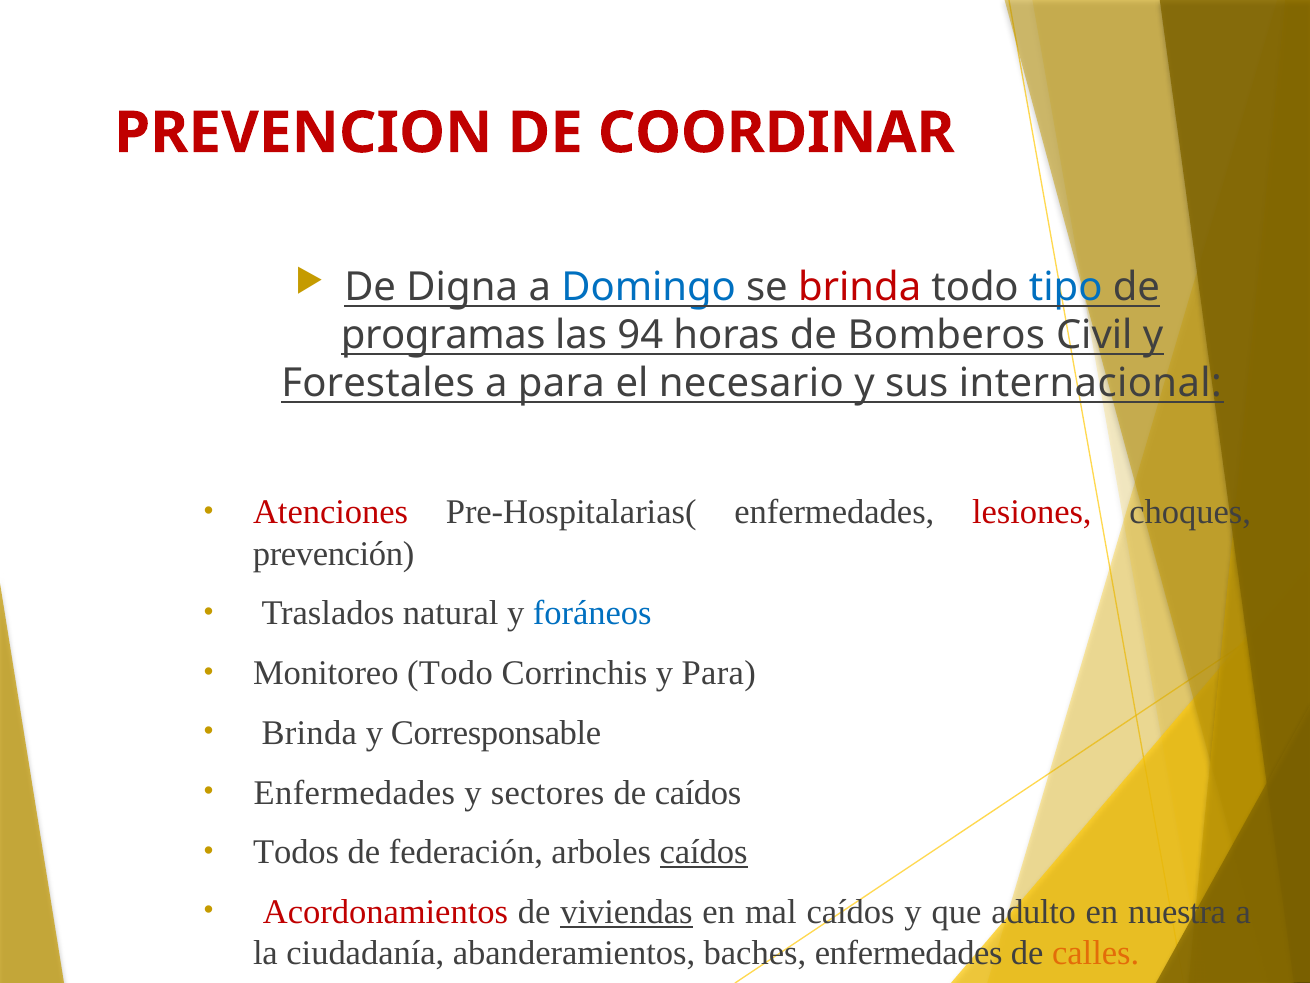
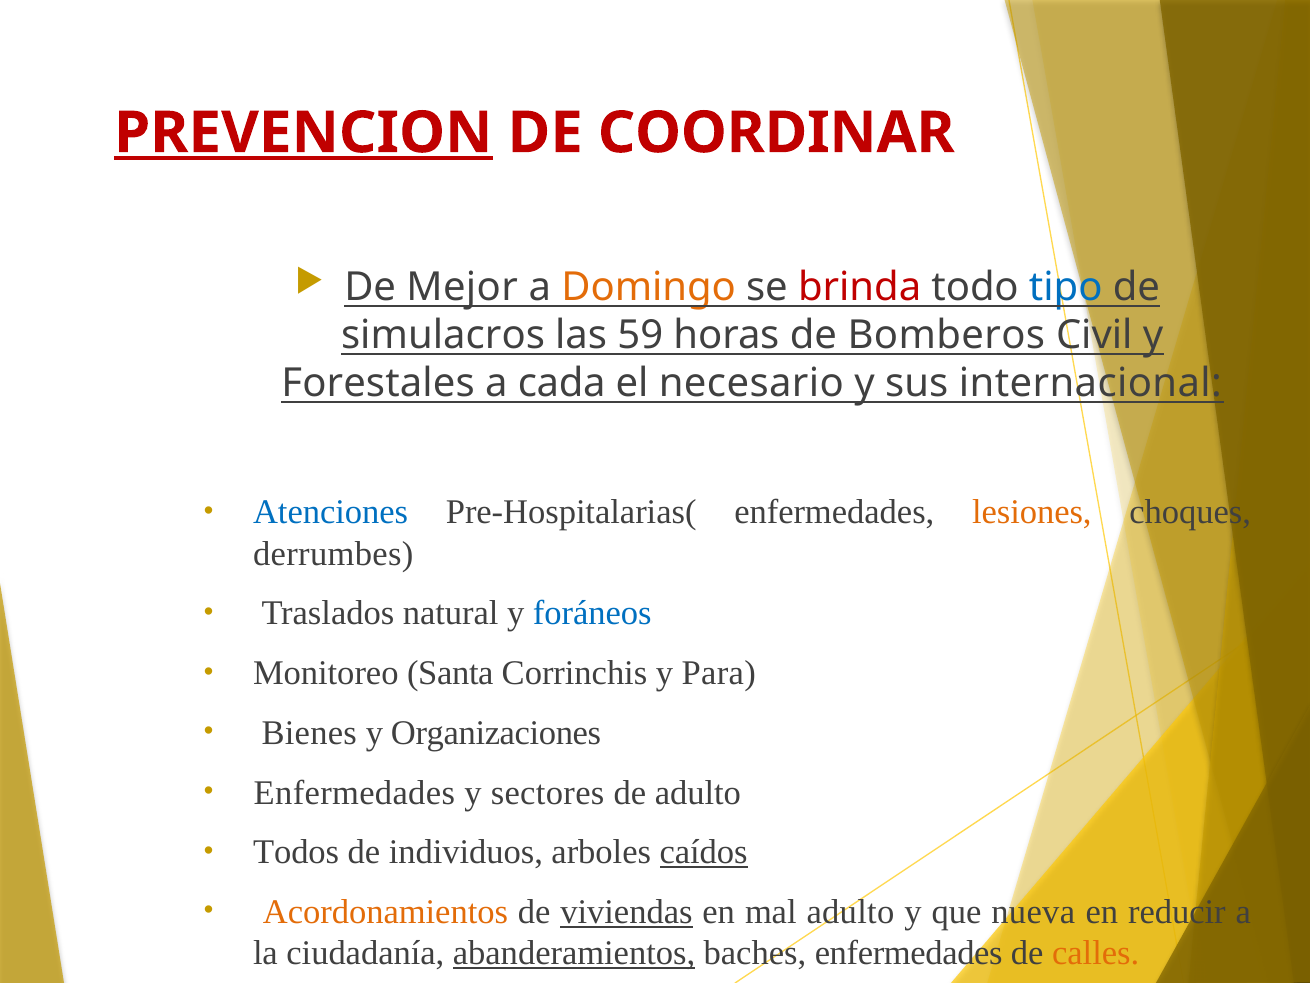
PREVENCION underline: none -> present (303, 133)
Digna: Digna -> Mejor (462, 287)
Domingo colour: blue -> orange (649, 287)
programas: programas -> simulacros (443, 335)
94: 94 -> 59 (640, 335)
a para: para -> cada (562, 383)
Atenciones colour: red -> blue (331, 512)
lesiones colour: red -> orange (1032, 512)
prevención: prevención -> derrumbes (333, 554)
Monitoreo Todo: Todo -> Santa (450, 673)
Brinda: Brinda -> Bienes (309, 733)
Corresponsable: Corresponsable -> Organizaciones (496, 733)
de caídos: caídos -> adulto (698, 792)
federación: federación -> individuos (466, 852)
Acordonamientos colour: red -> orange (385, 912)
mal caídos: caídos -> adulto (850, 912)
adulto: adulto -> nueva (1033, 912)
nuestra: nuestra -> reducir (1177, 912)
abanderamientos underline: none -> present (574, 953)
